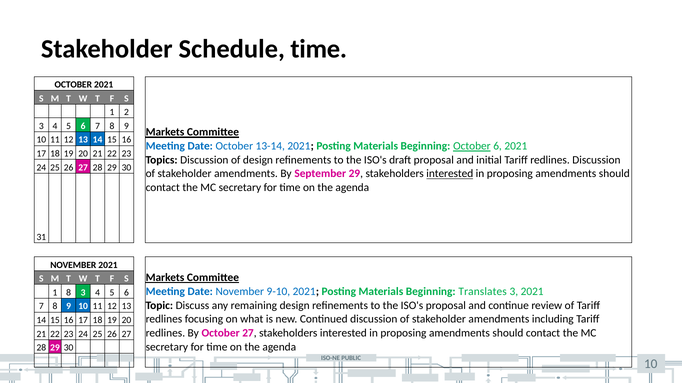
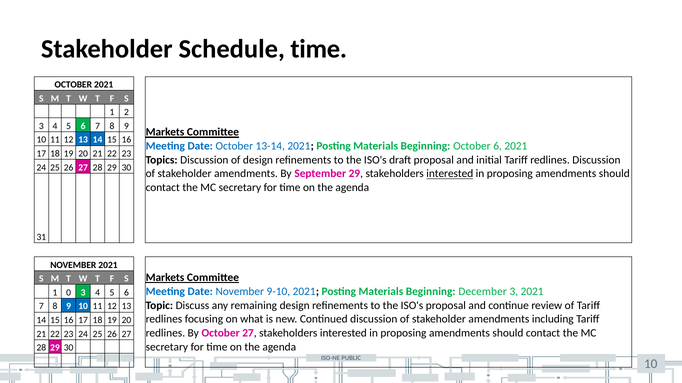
October underline: present -> none (472, 146)
Translates: Translates -> December (483, 292)
1 8: 8 -> 0 (69, 293)
